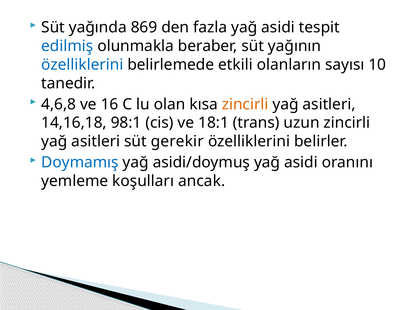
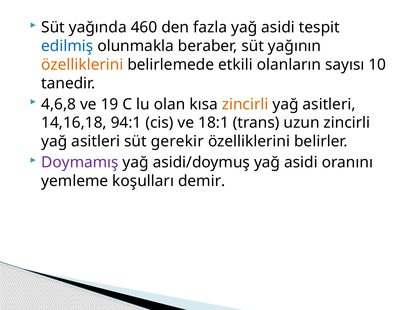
869: 869 -> 460 (144, 27)
özelliklerini colour: blue -> orange (82, 65)
16: 16 -> 19 (110, 104)
98:1: 98:1 -> 94:1 (126, 123)
Doymamış colour: blue -> purple (80, 162)
ancak: ancak -> demir (202, 181)
